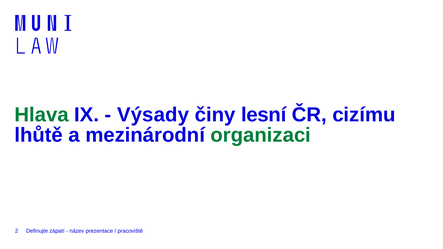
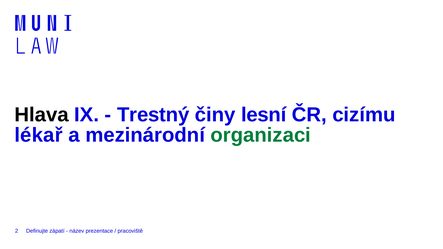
Hlava colour: green -> black (42, 115)
Výsady: Výsady -> Trestný (153, 115)
lhůtě: lhůtě -> lékař (39, 135)
